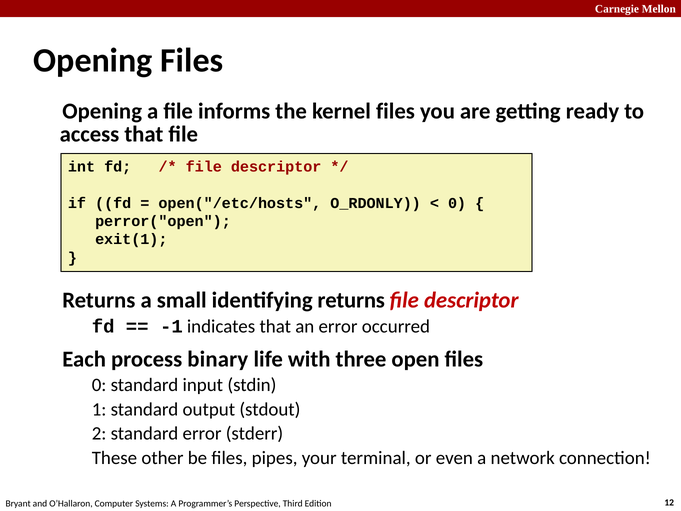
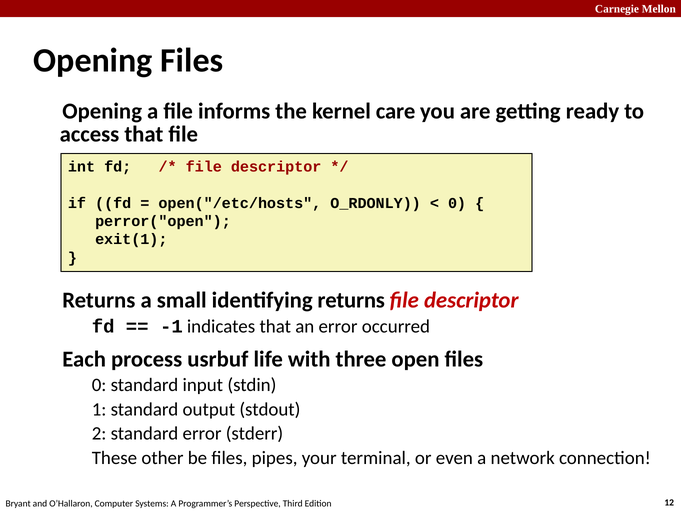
kernel files: files -> care (396, 111)
binary: binary -> usrbuf (218, 359)
